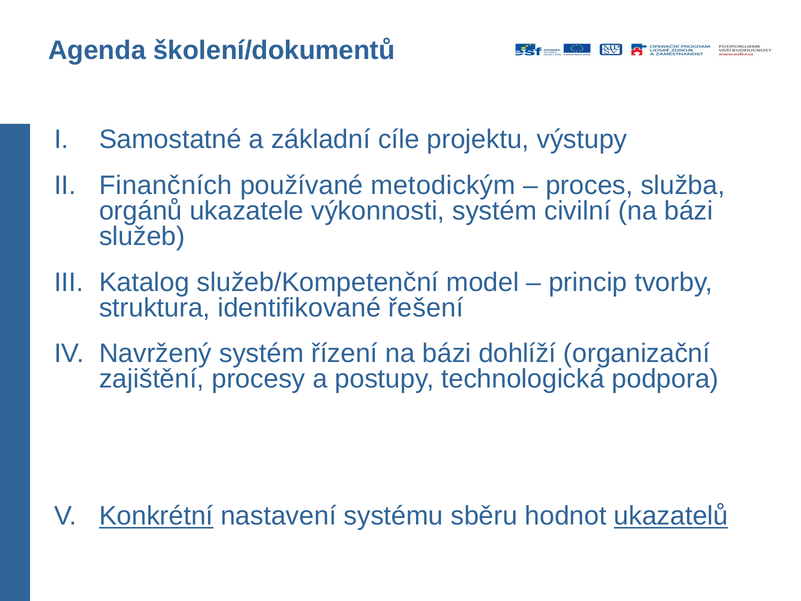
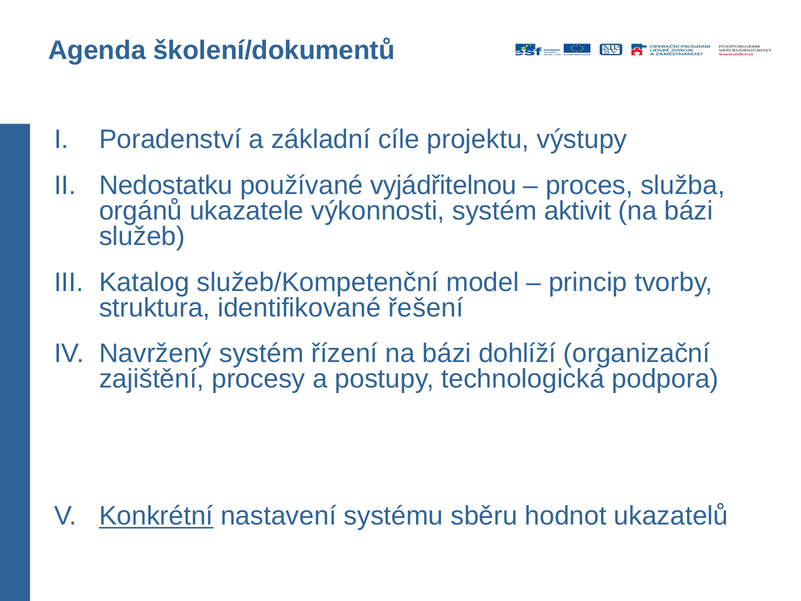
Samostatné: Samostatné -> Poradenství (170, 139)
Finančních: Finančních -> Nedostatku (166, 185)
metodickým: metodickým -> vyjádřitelnou (443, 185)
civilní: civilní -> aktivit (578, 211)
ukazatelů underline: present -> none (671, 516)
